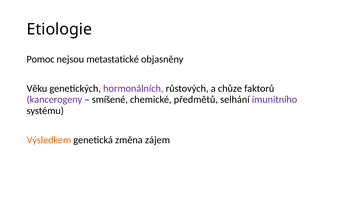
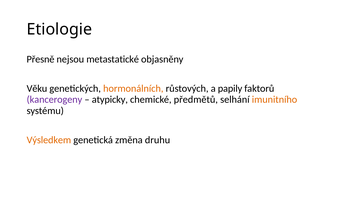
Pomoc: Pomoc -> Přesně (41, 59)
hormonálních colour: purple -> orange (133, 89)
chůze: chůze -> papily (230, 89)
smíšené: smíšené -> atypicky (110, 100)
imunitního colour: purple -> orange (275, 100)
zájem: zájem -> druhu (158, 140)
